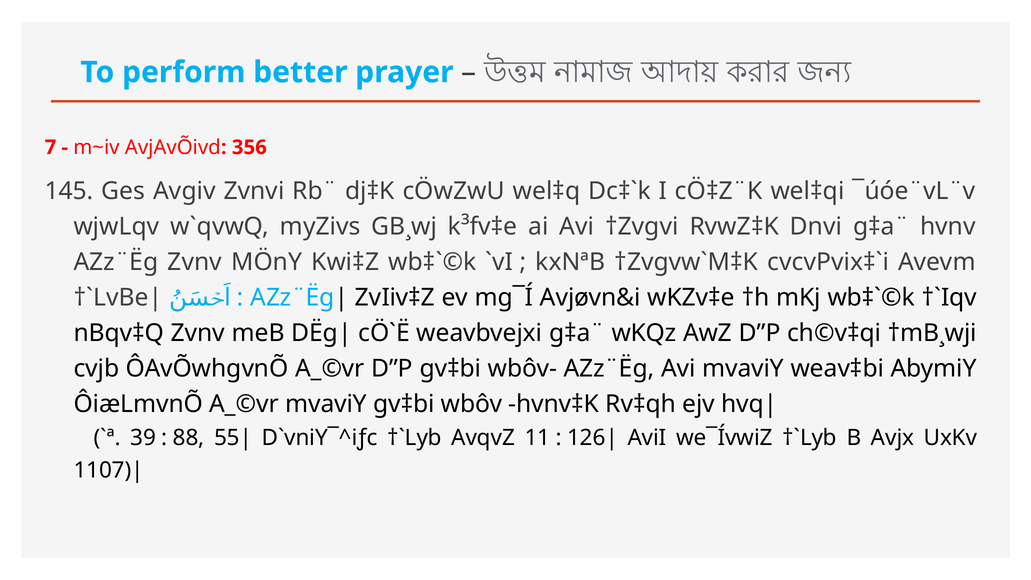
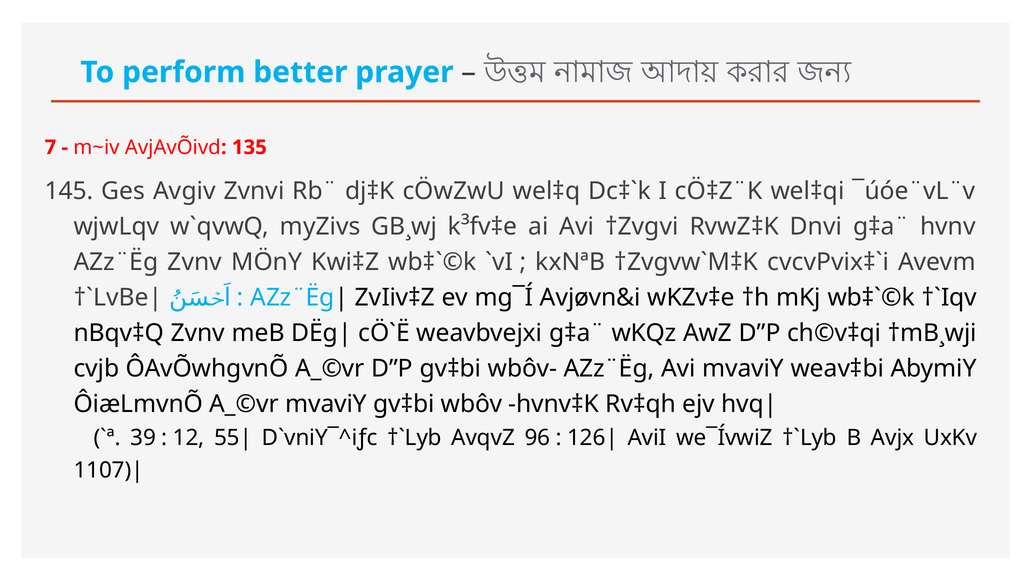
356: 356 -> 135 (249, 147)
88: 88 -> 12 (189, 438)
11: 11 -> 96 (537, 438)
